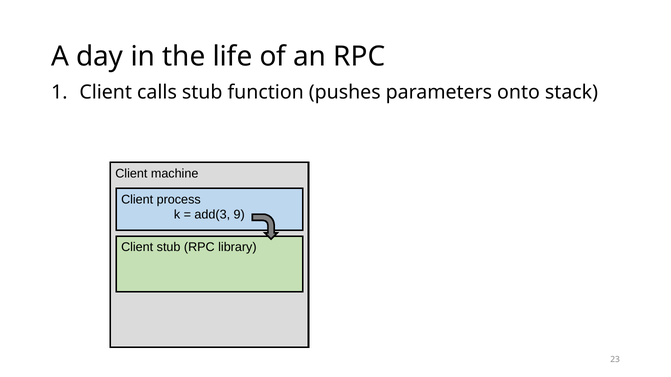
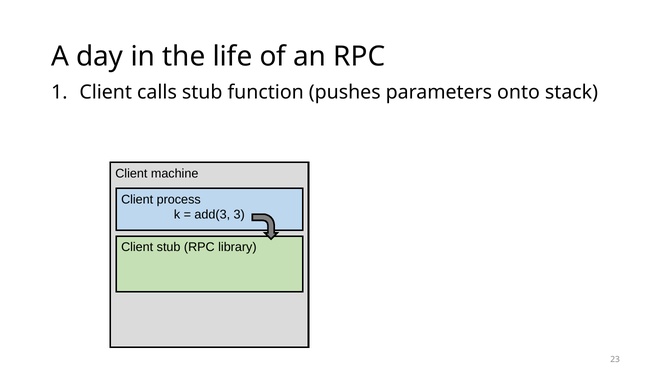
9: 9 -> 3 (239, 215)
